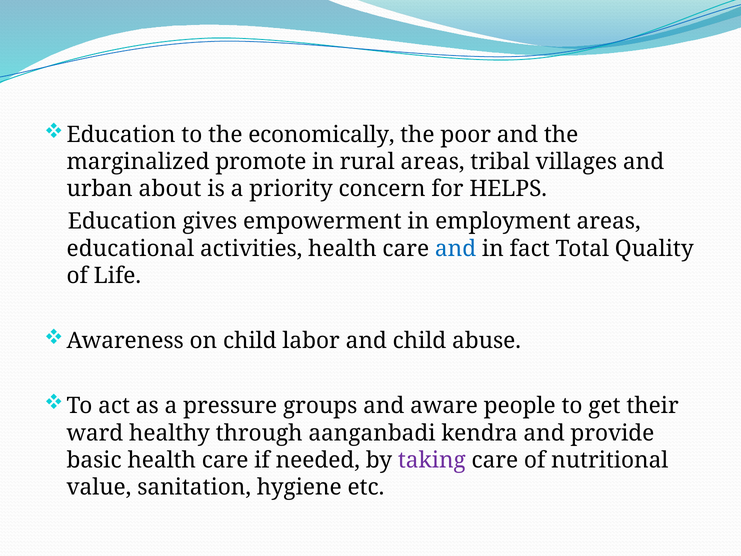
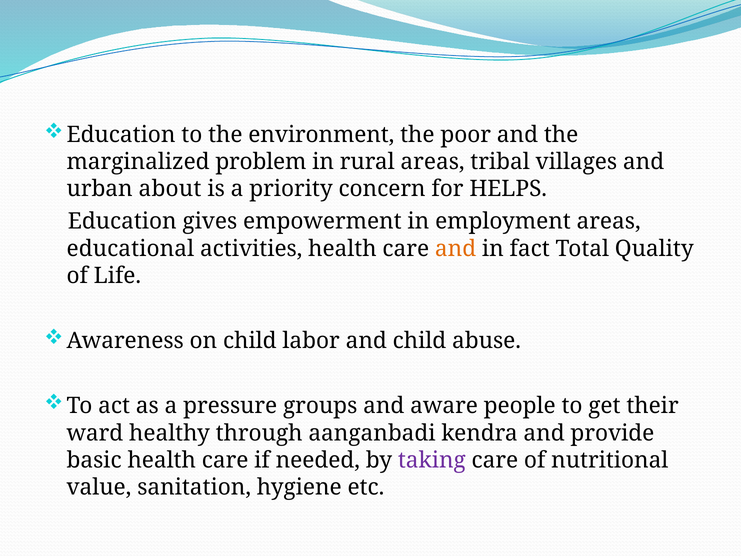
economically: economically -> environment (321, 135)
promote: promote -> problem (261, 162)
and colour: blue -> orange (456, 249)
